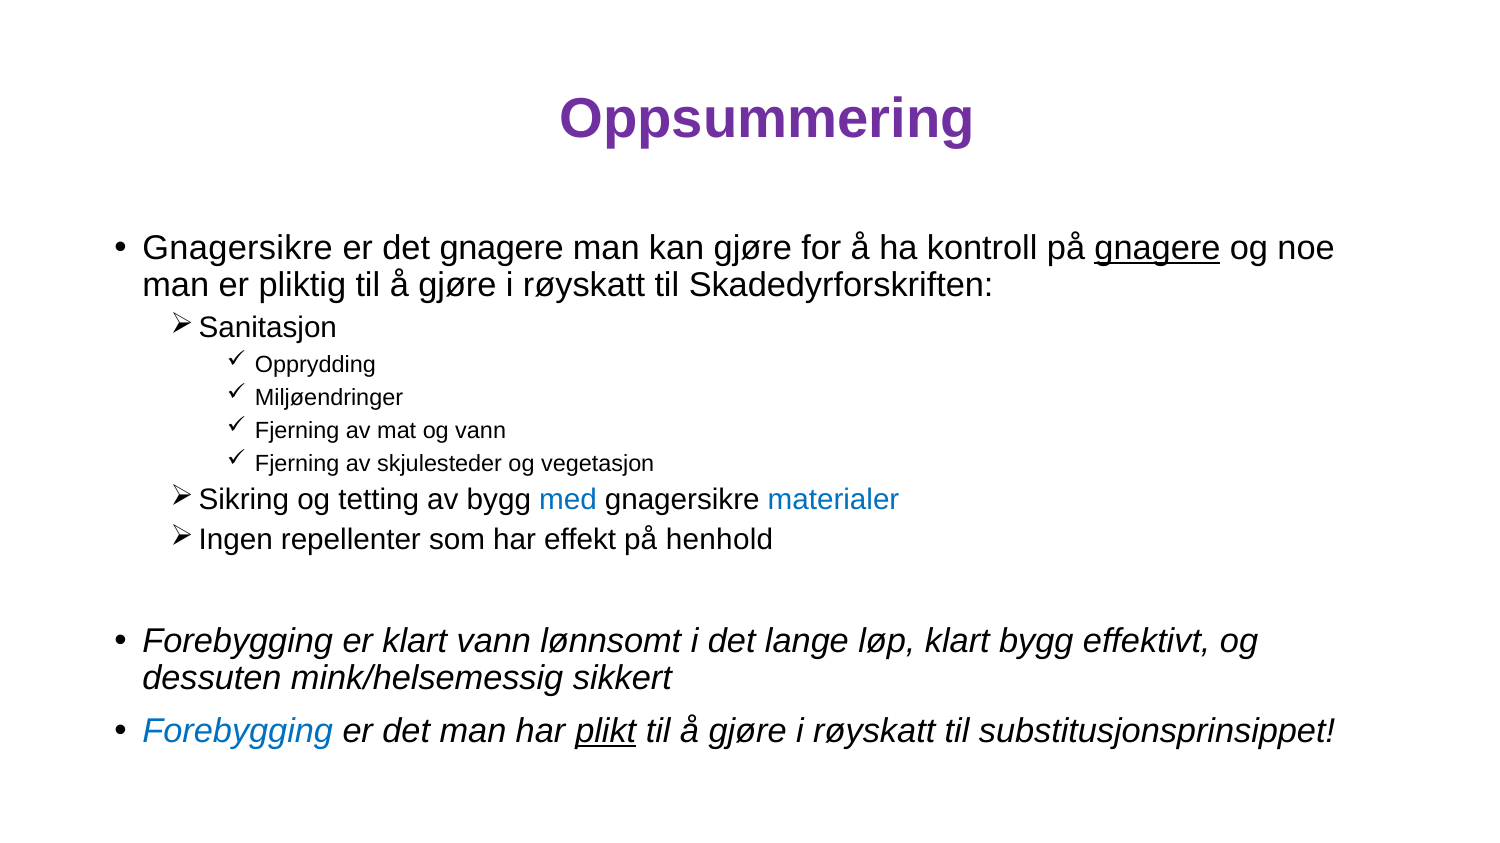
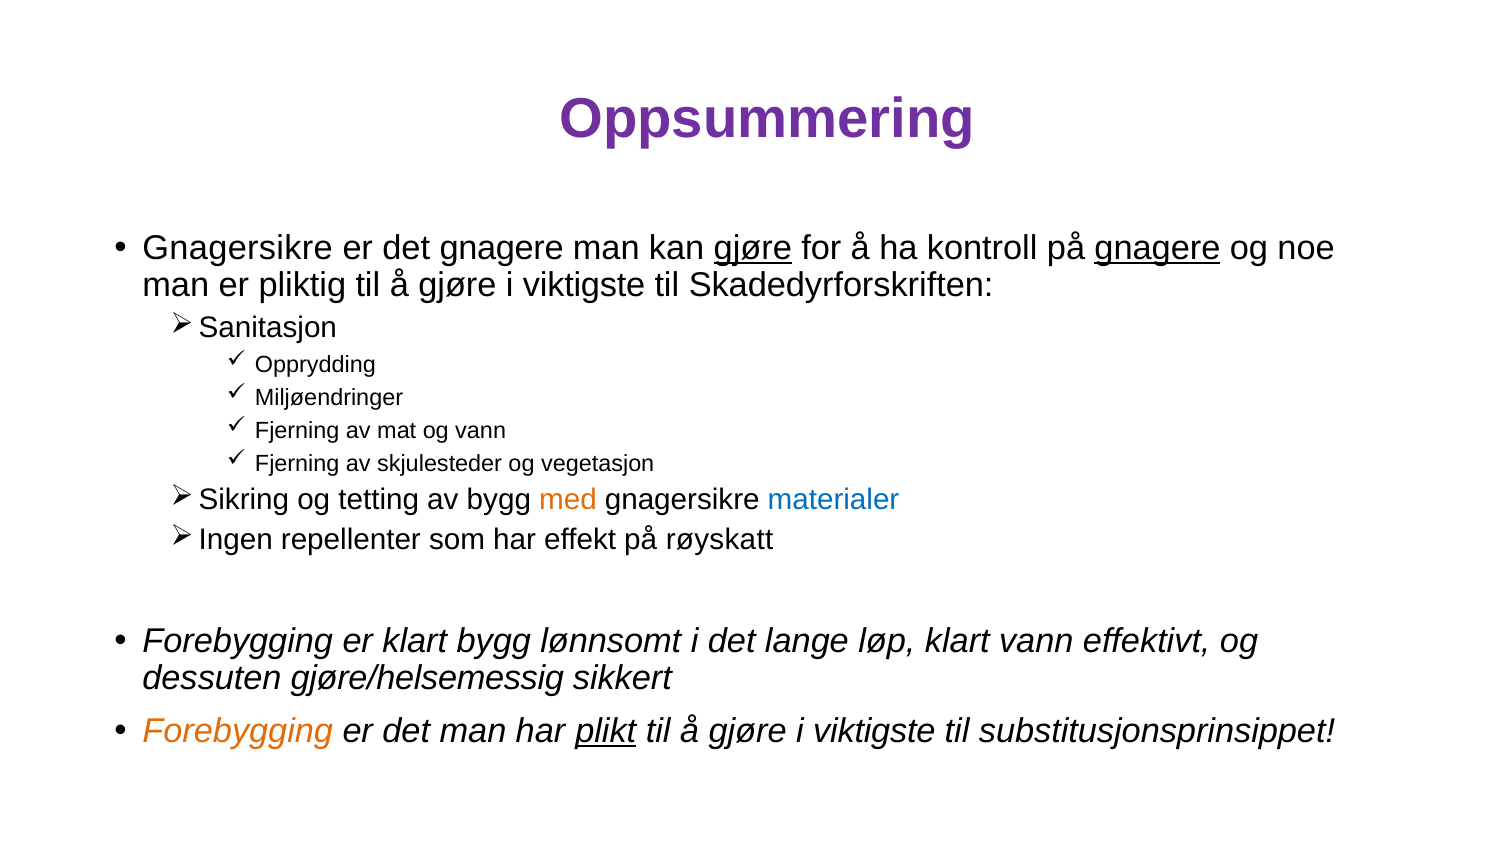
gjøre underline: none -> present (753, 249)
røyskatt: røyskatt -> viktigste (584, 286)
med colour: blue -> orange (568, 500)
henhold: henhold -> røyskatt (720, 540)
klart vann: vann -> bygg (494, 642)
klart bygg: bygg -> vann (1036, 642)
mink/helsemessig: mink/helsemessig -> gjøre/helsemessig (427, 679)
Forebygging colour: blue -> orange (238, 731)
røyskatt: røyskatt -> viktigste (874, 731)
